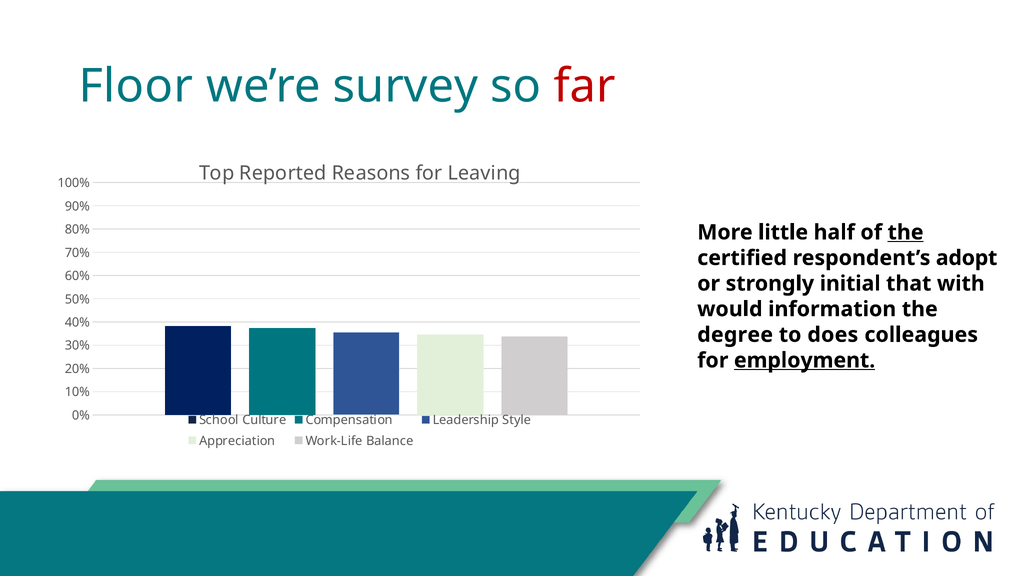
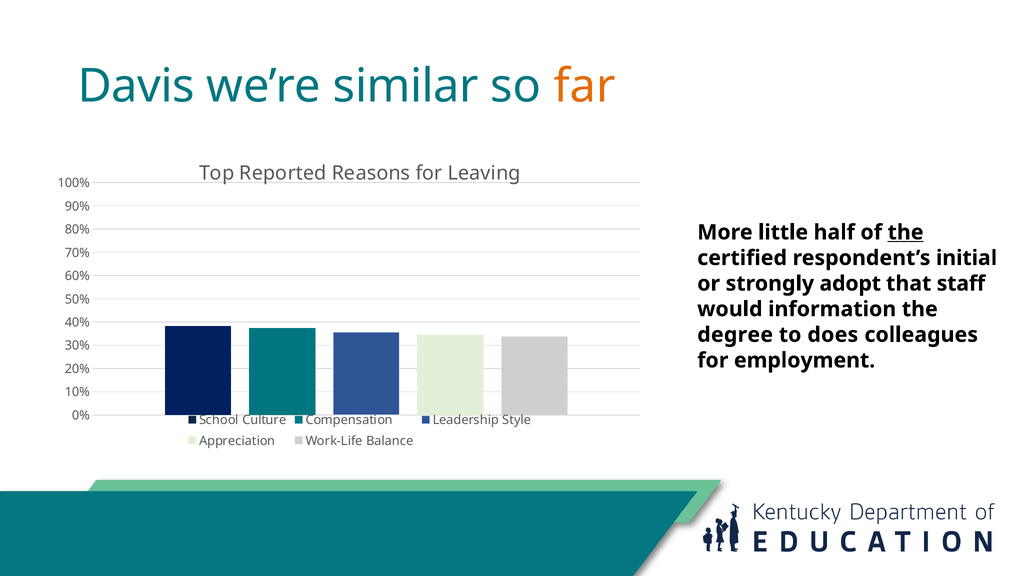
Floor: Floor -> Davis (136, 86)
survey: survey -> similar (406, 86)
far colour: red -> orange (584, 86)
adopt: adopt -> initial (967, 258)
initial: initial -> adopt (850, 284)
with: with -> staff (961, 284)
employment underline: present -> none (805, 360)
